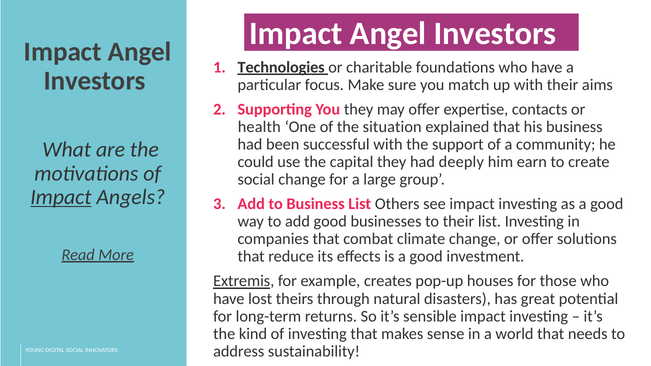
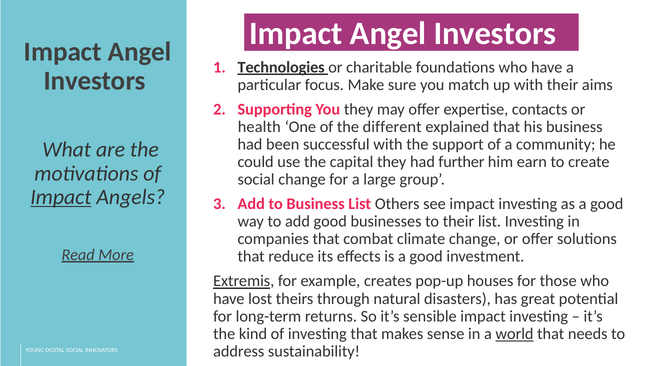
situation: situation -> different (392, 127)
deeply: deeply -> further (461, 162)
world underline: none -> present (514, 334)
